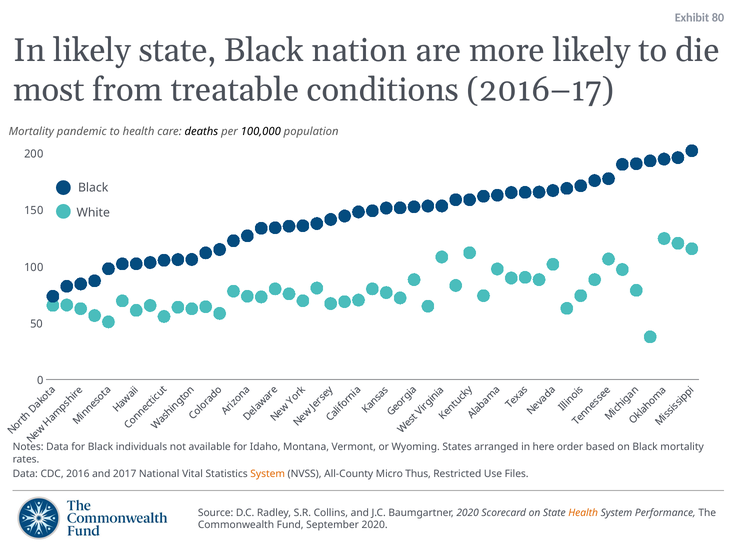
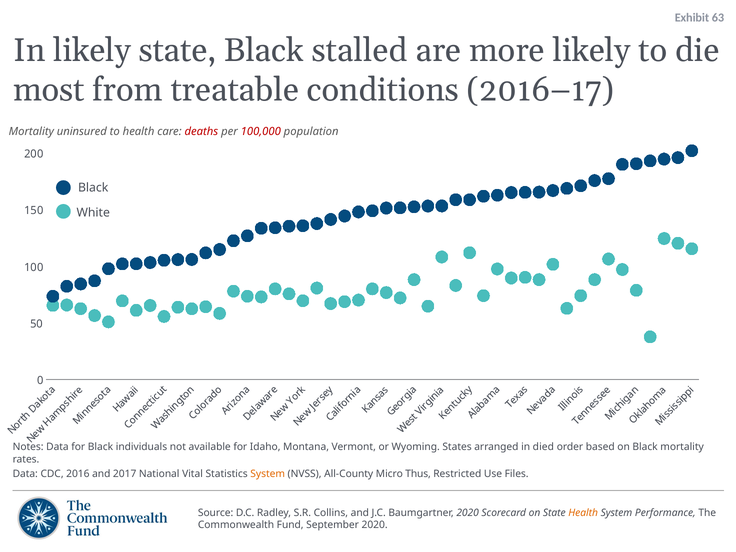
80: 80 -> 63 (718, 18)
nation: nation -> stalled (360, 50)
pandemic: pandemic -> uninsured (82, 132)
deaths colour: black -> red (201, 132)
100,000 colour: black -> red (261, 132)
here: here -> died (543, 447)
